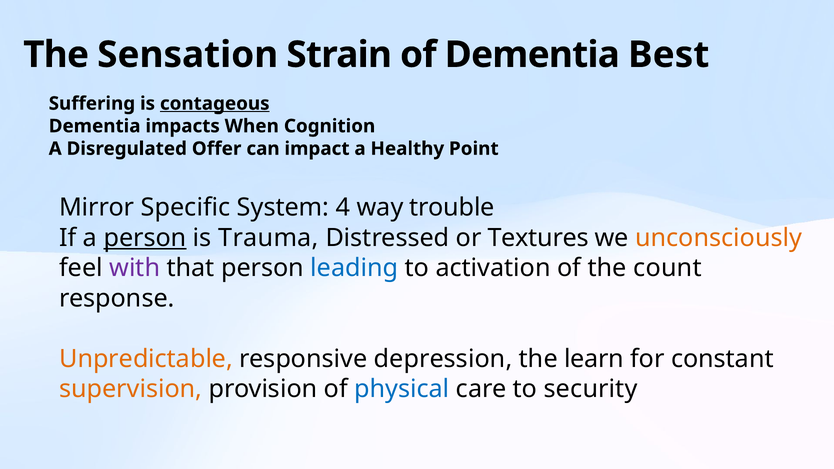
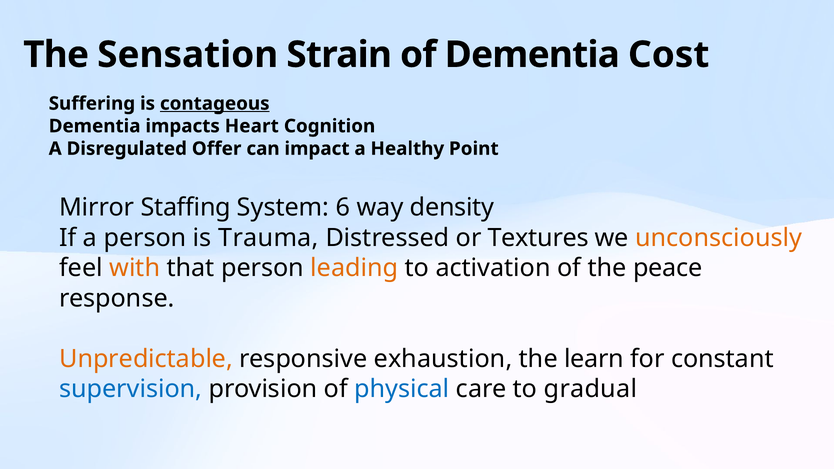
Best: Best -> Cost (669, 55)
When: When -> Heart (252, 126)
Specific: Specific -> Staffing (186, 208)
4: 4 -> 6 (343, 208)
trouble: trouble -> density (452, 208)
person underline: present -> none (145, 238)
with colour: purple -> orange (135, 268)
leading colour: blue -> orange (354, 268)
count: count -> peace (668, 268)
depression: depression -> exhaustion (443, 359)
supervision colour: orange -> blue (131, 389)
security: security -> gradual (591, 389)
